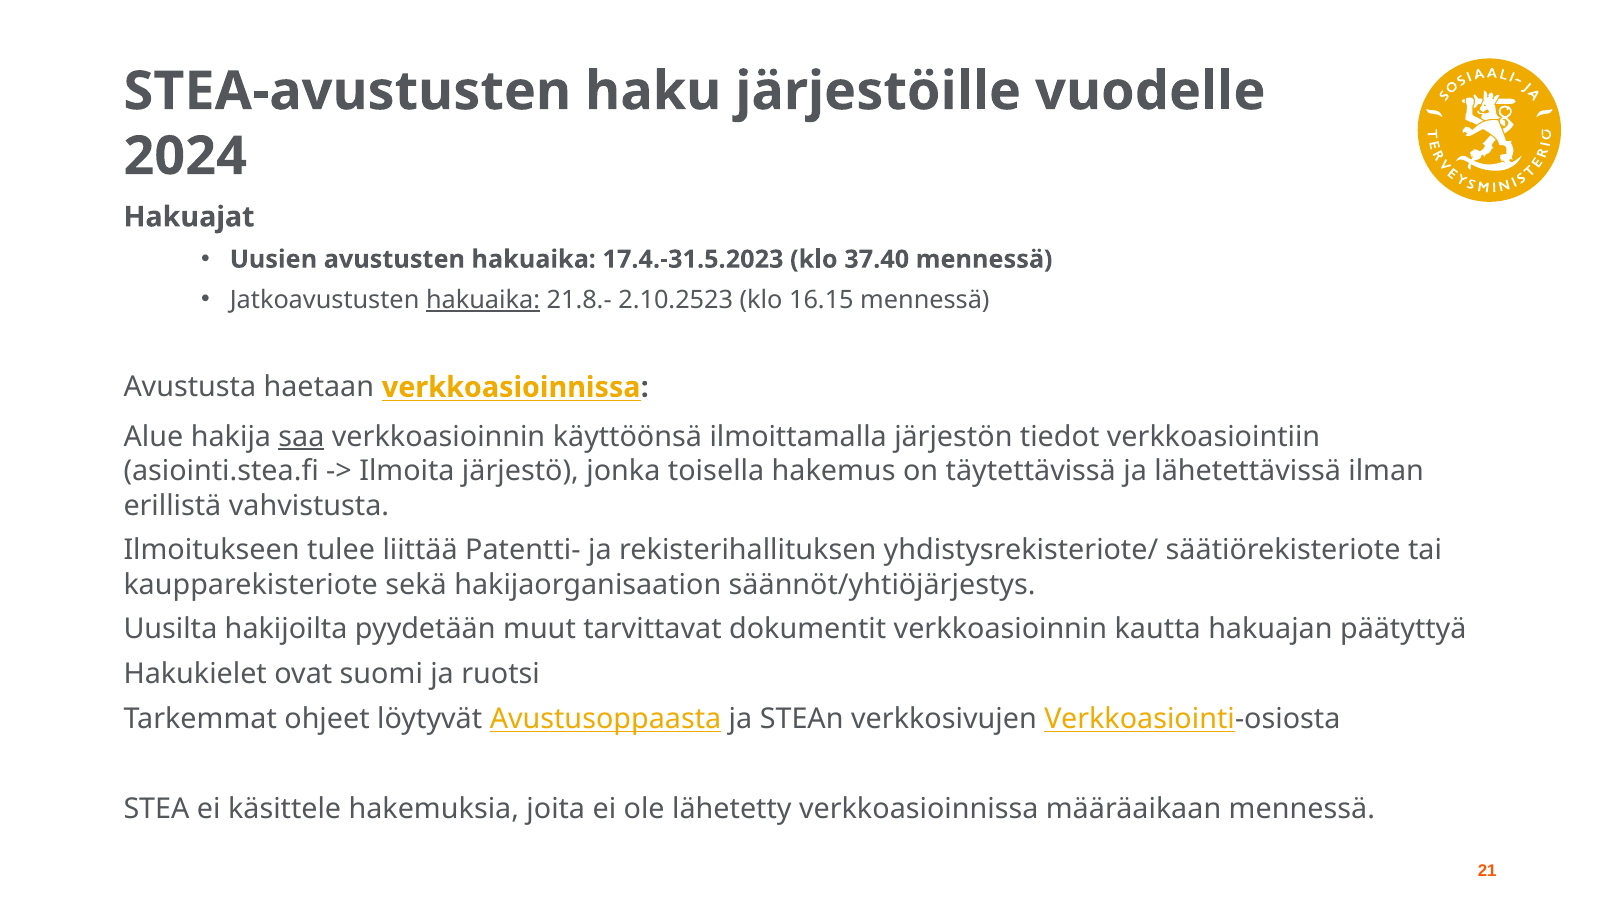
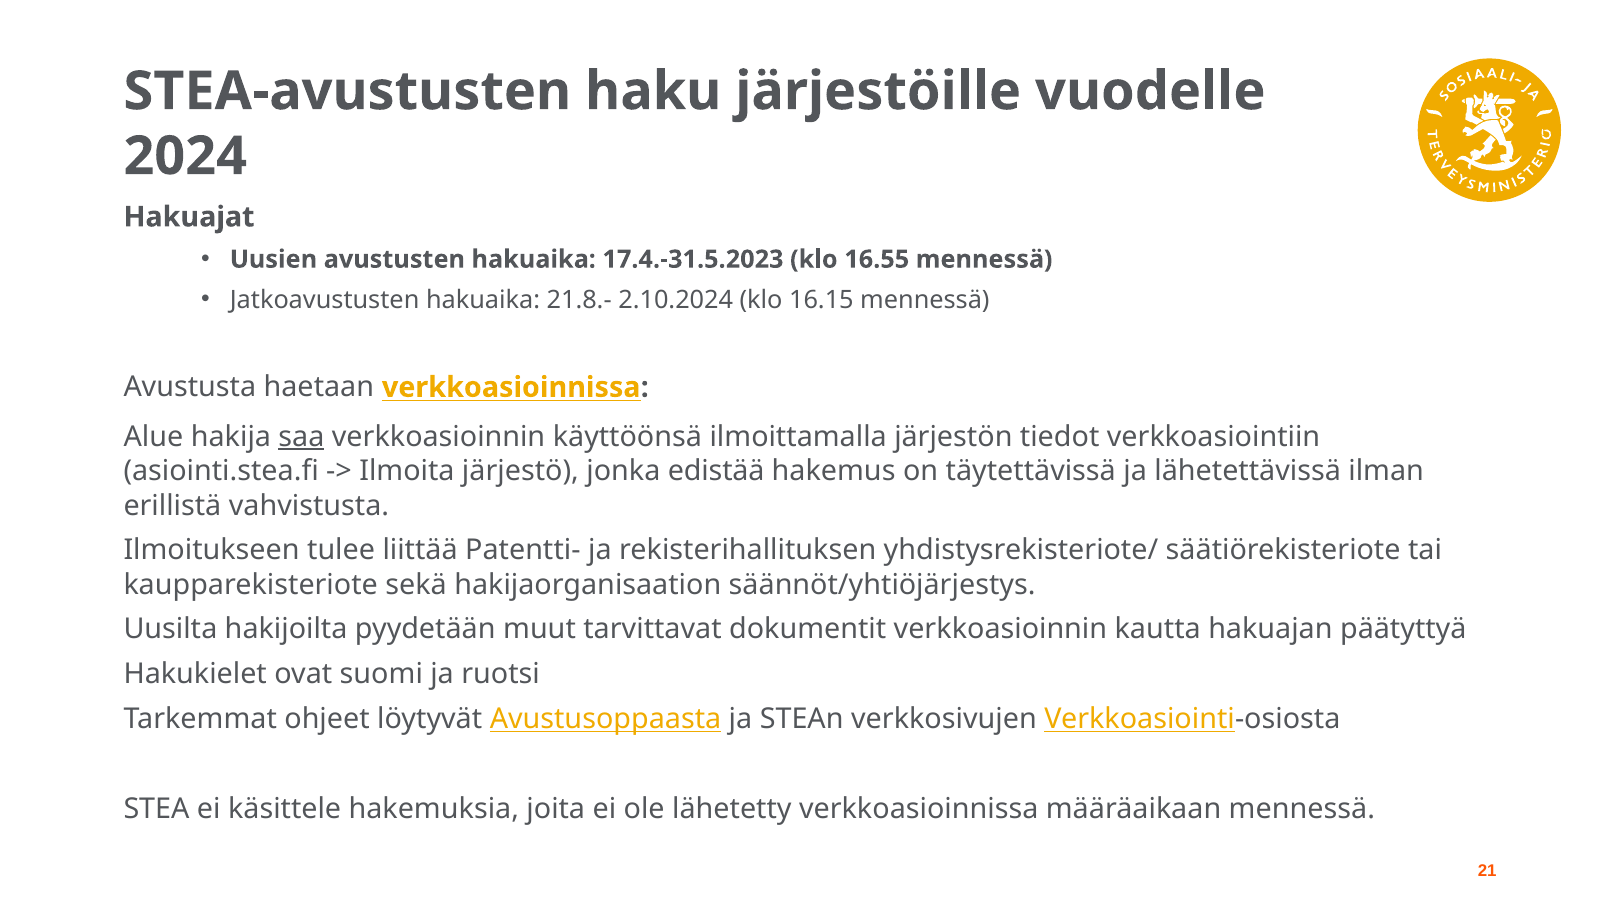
37.40: 37.40 -> 16.55 (877, 259)
hakuaika underline: present -> none (483, 300)
2.10.2523: 2.10.2523 -> 2.10.2024 (676, 300)
toisella: toisella -> edistää (716, 471)
